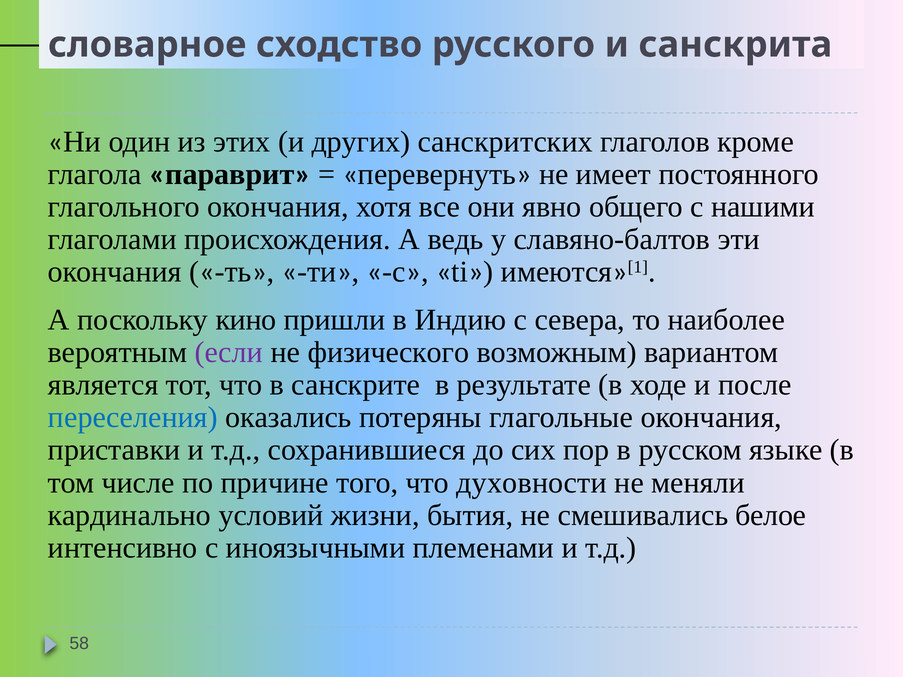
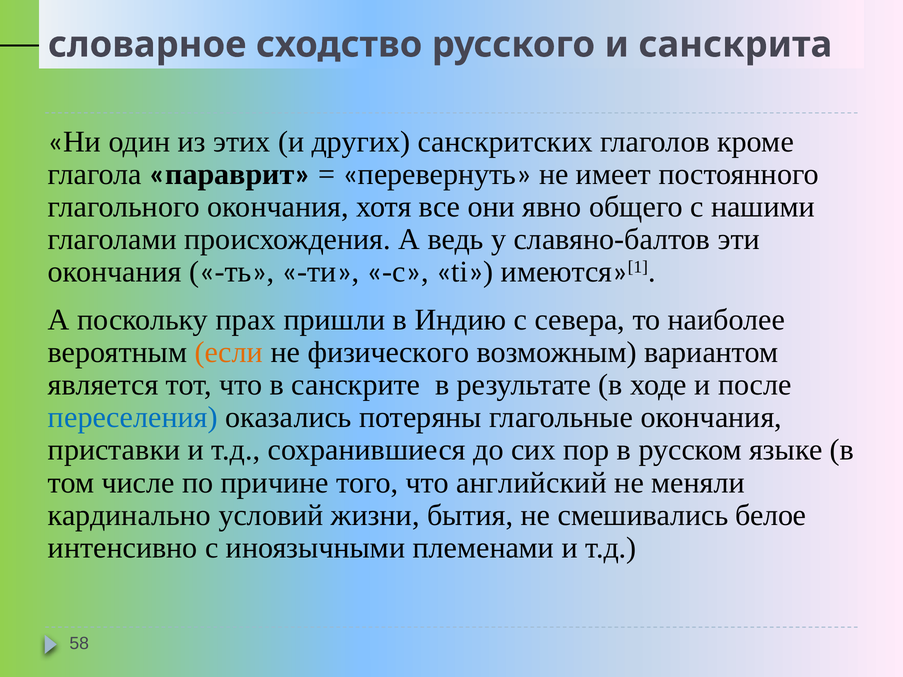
кино: кино -> прах (246, 320)
если colour: purple -> orange (229, 352)
духовности: духовности -> английский (531, 483)
